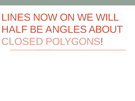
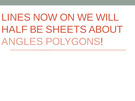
ANGLES: ANGLES -> SHEETS (66, 30)
CLOSED: CLOSED -> ANGLES (22, 42)
